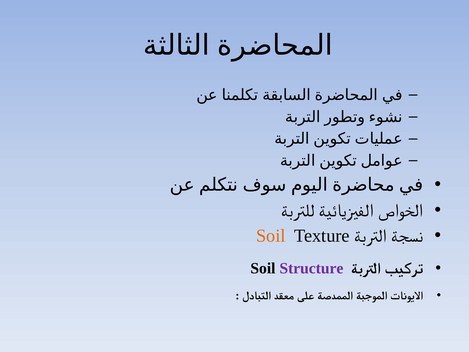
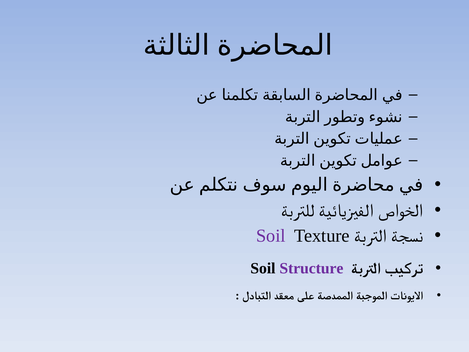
Soil colour: orange -> purple (271, 236)
